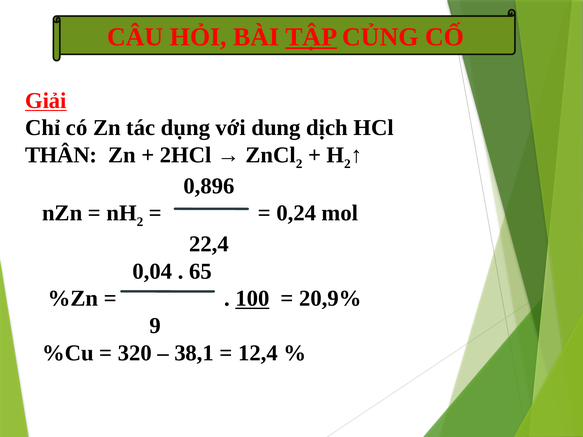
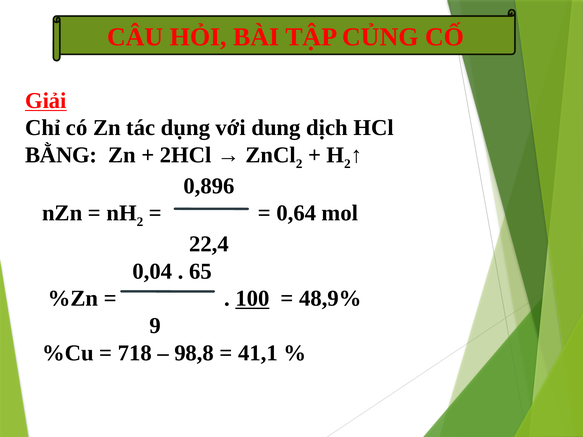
TẬP underline: present -> none (311, 37)
THÂN: THÂN -> BẰNG (61, 155)
0,24: 0,24 -> 0,64 (296, 213)
20,9%: 20,9% -> 48,9% (330, 299)
320: 320 -> 718 (135, 353)
38,1: 38,1 -> 98,8 (194, 353)
12,4: 12,4 -> 41,1 (258, 353)
